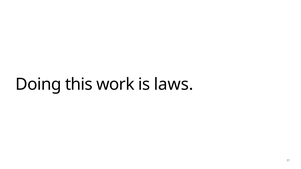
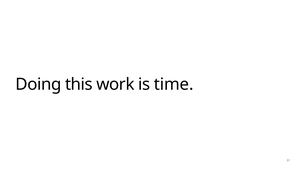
laws: laws -> time (174, 84)
